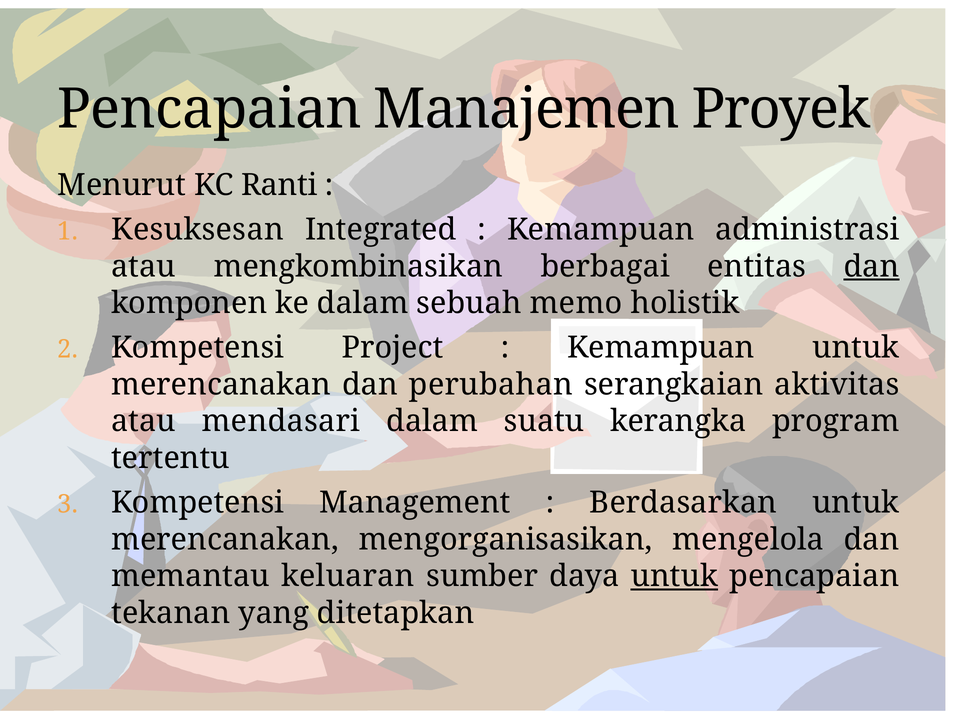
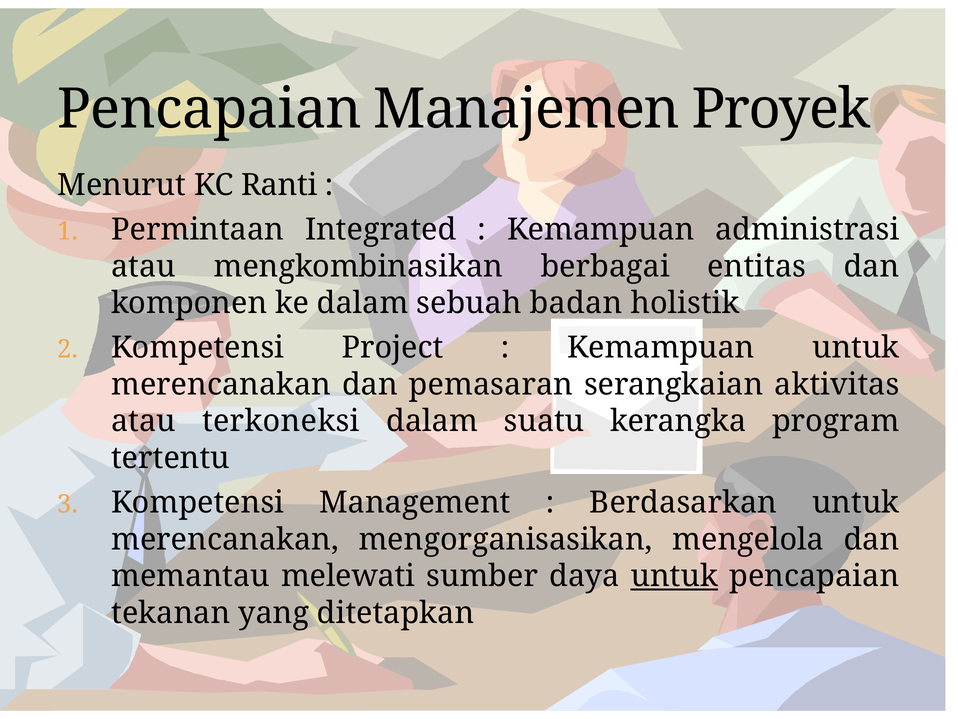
Kesuksesan: Kesuksesan -> Permintaan (198, 230)
dan underline: present -> none (872, 266)
memo: memo -> badan (576, 303)
perubahan: perubahan -> pemasaran (491, 384)
mendasari: mendasari -> terkoneksi (281, 421)
keluaran: keluaran -> melewati (348, 576)
